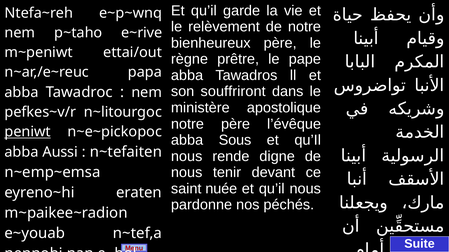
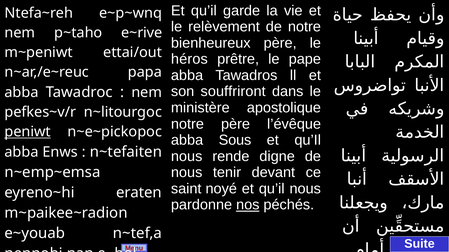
règne: règne -> héros (189, 59)
Aussi: Aussi -> Enws (60, 152)
nuée: nuée -> noyé (221, 189)
nos underline: none -> present (248, 205)
